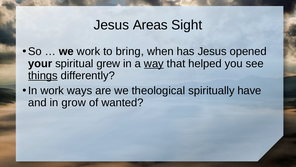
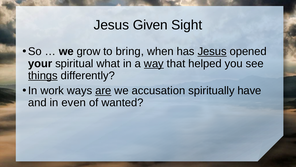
Areas: Areas -> Given (150, 25)
we work: work -> grow (89, 51)
Jesus underline: none -> present (212, 51)
grew: grew -> what (108, 63)
are underline: none -> present (103, 90)
theological: theological -> accusation (158, 90)
grow: grow -> even (74, 102)
